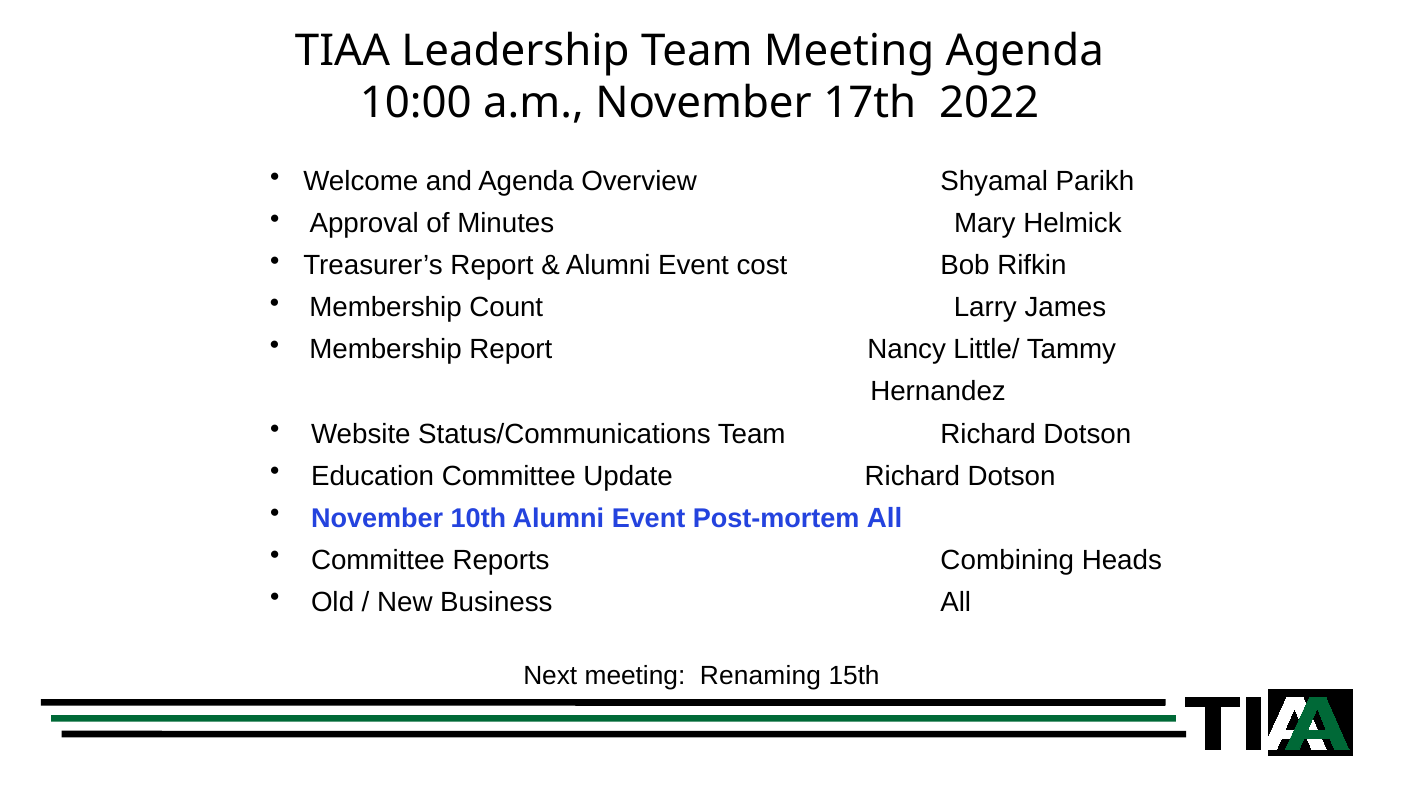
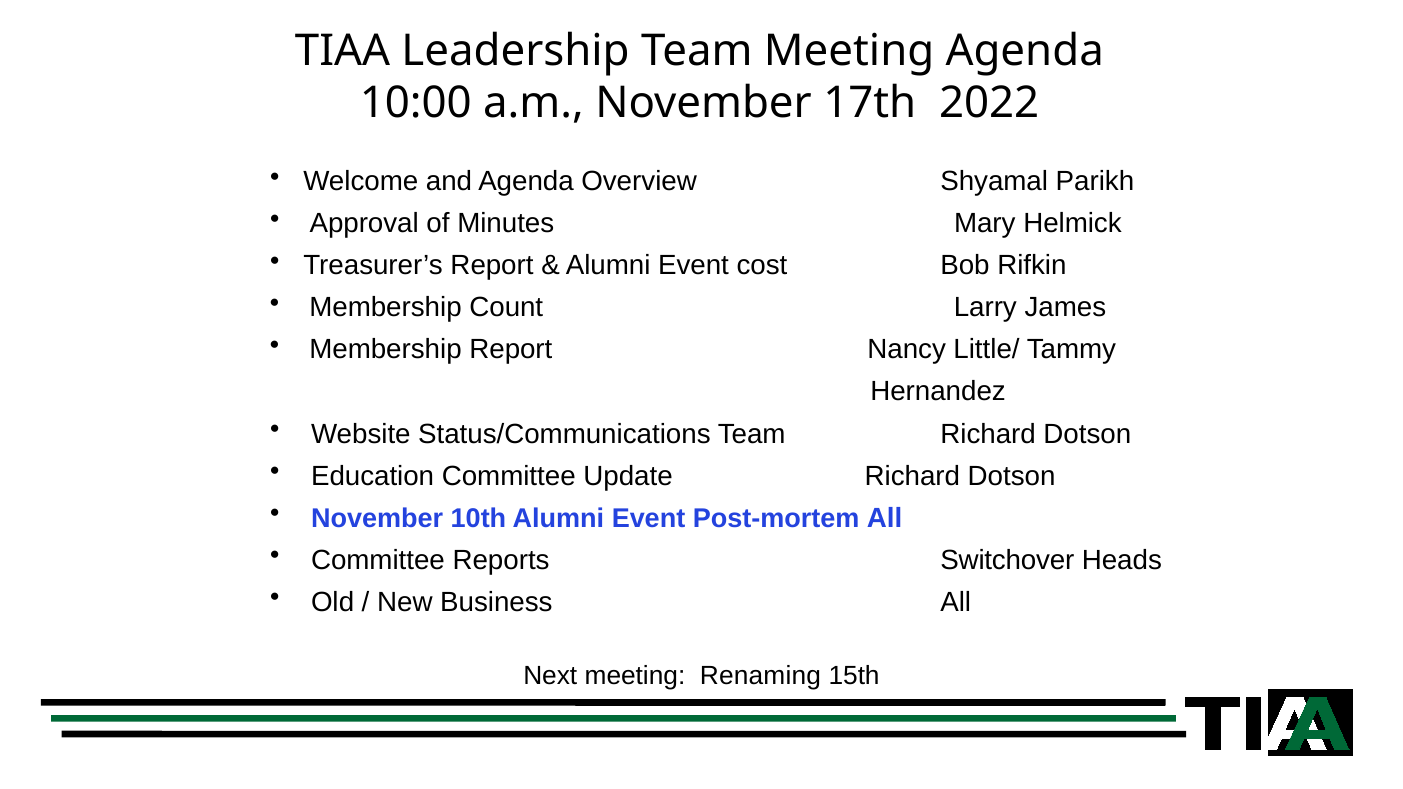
Combining: Combining -> Switchover (1007, 560)
